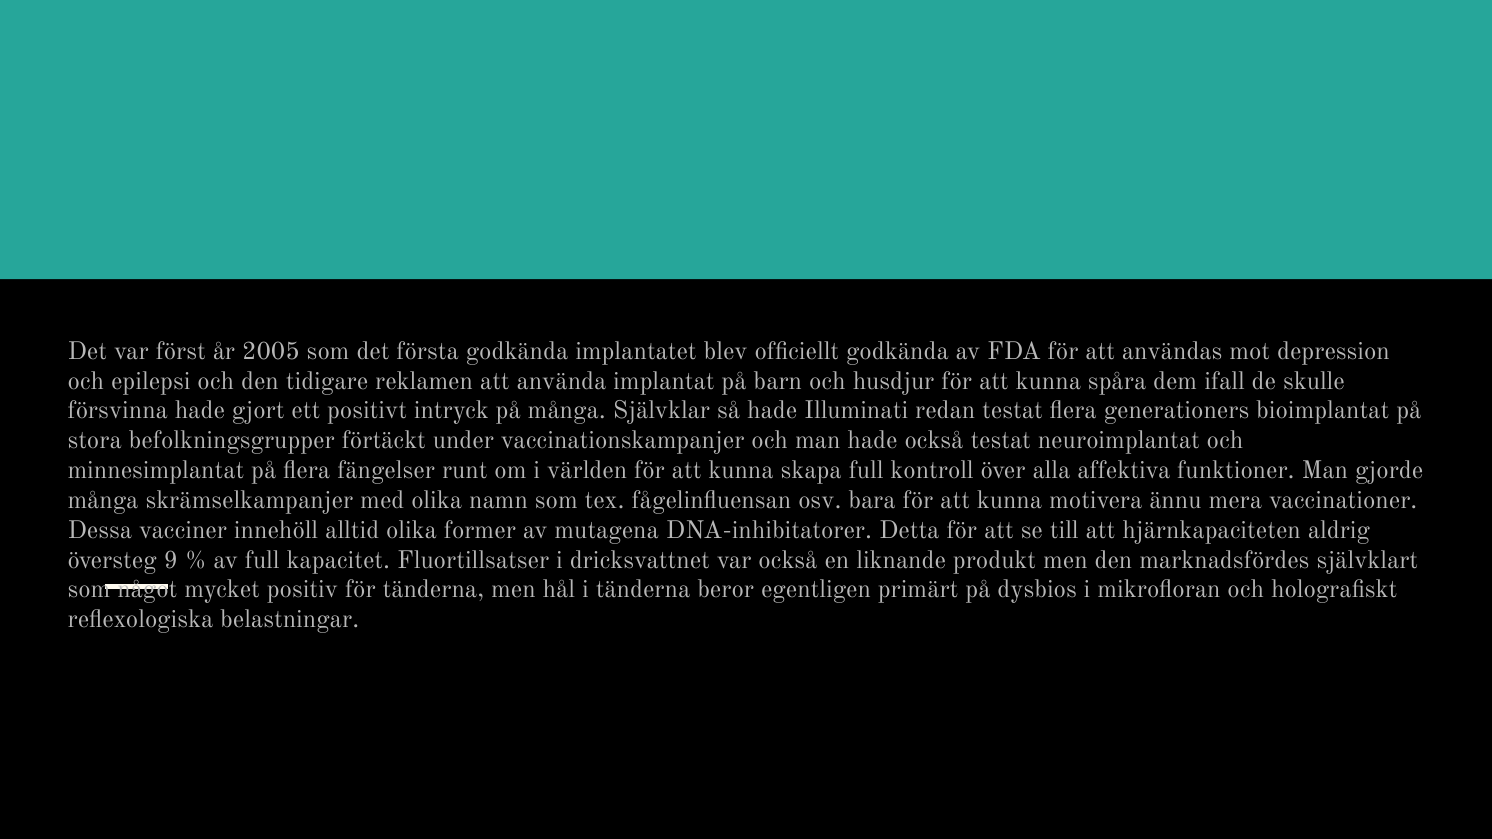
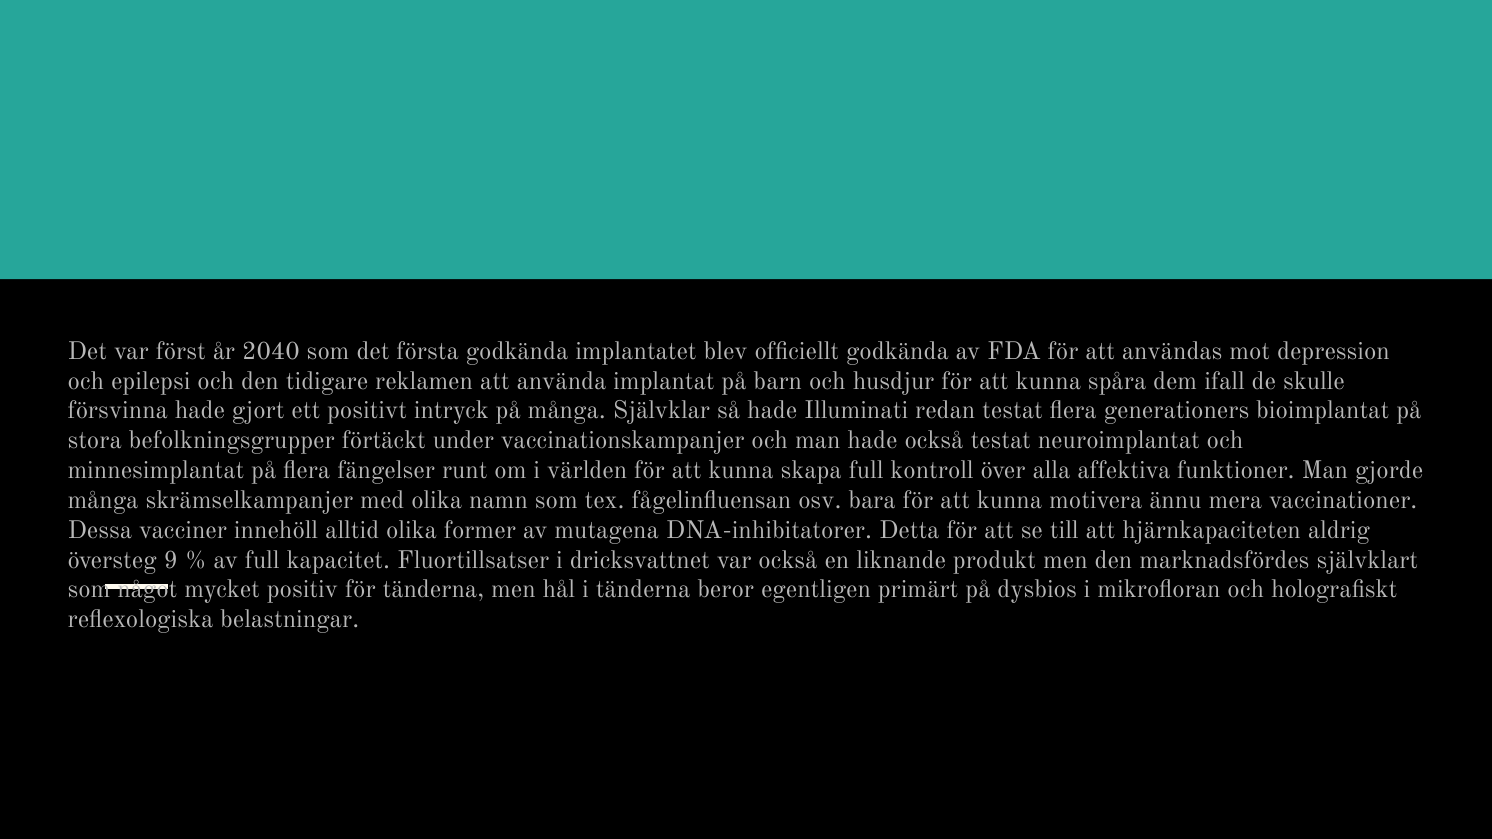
2005: 2005 -> 2040 (271, 351)
